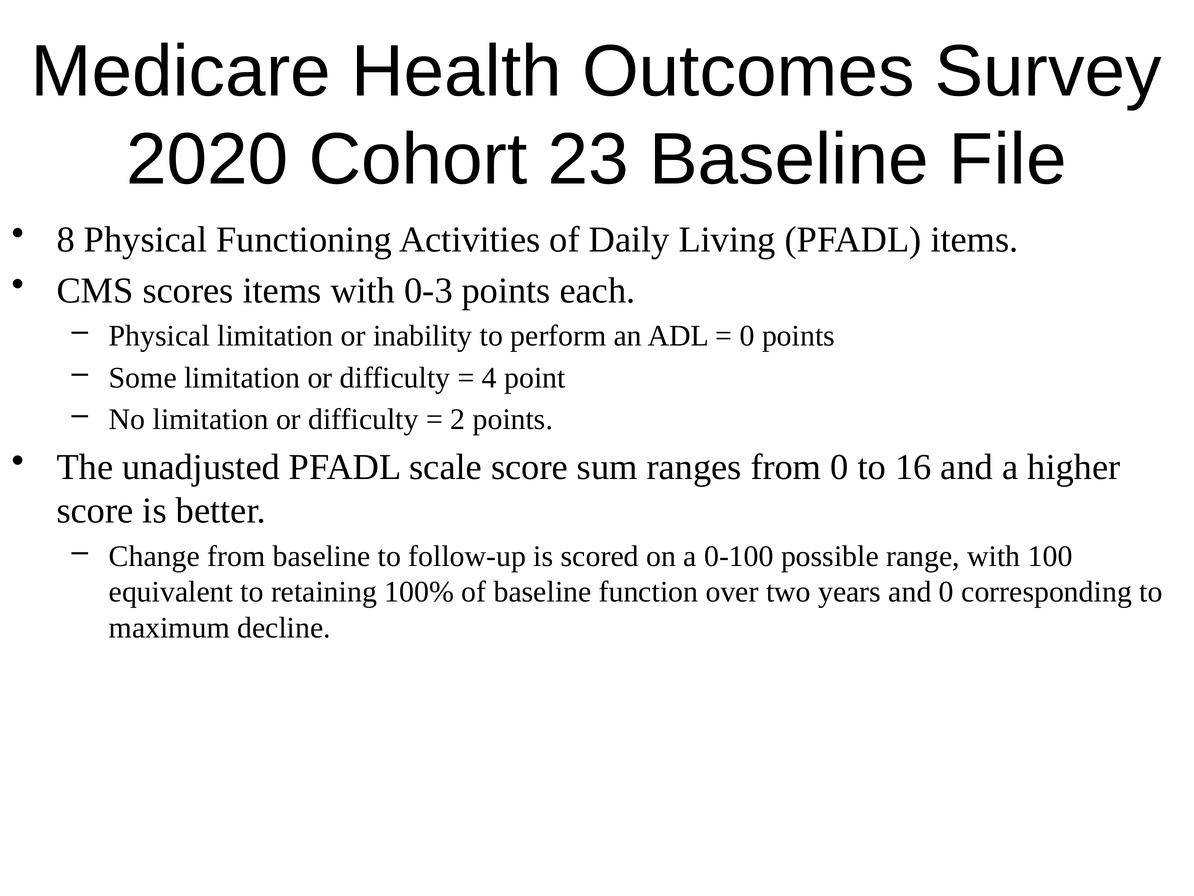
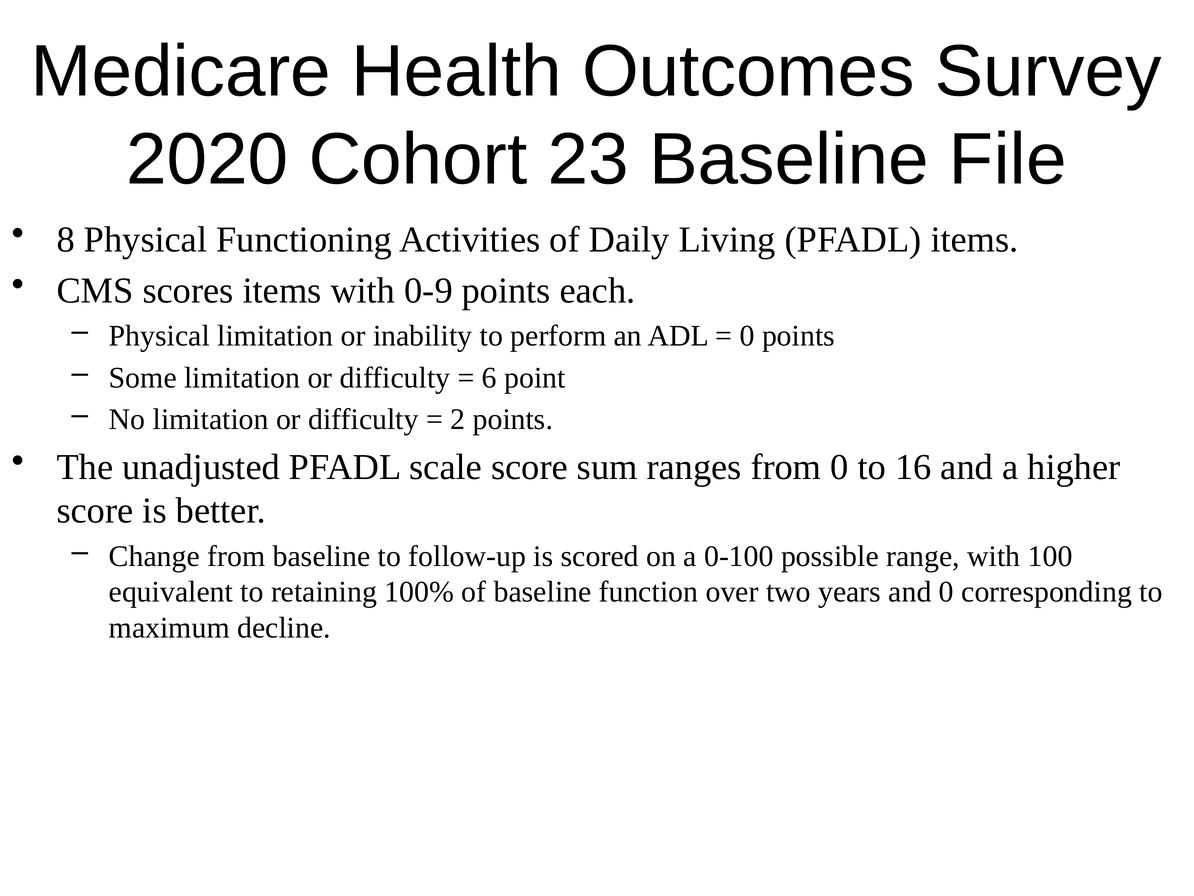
0-3: 0-3 -> 0-9 (429, 290)
4: 4 -> 6 (489, 377)
